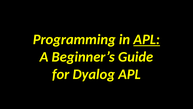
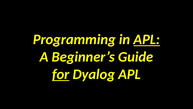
for underline: none -> present (61, 74)
